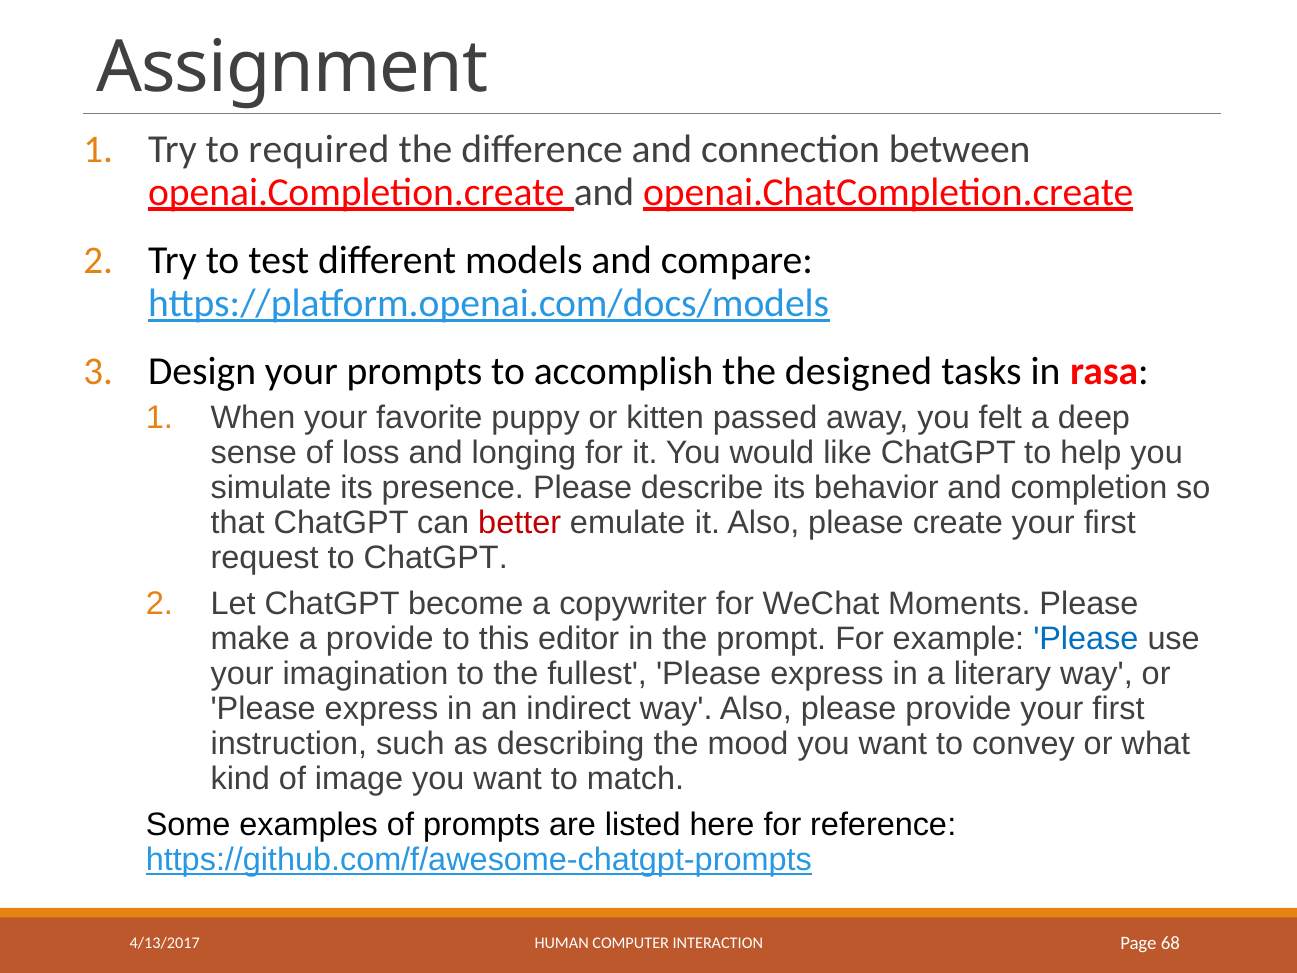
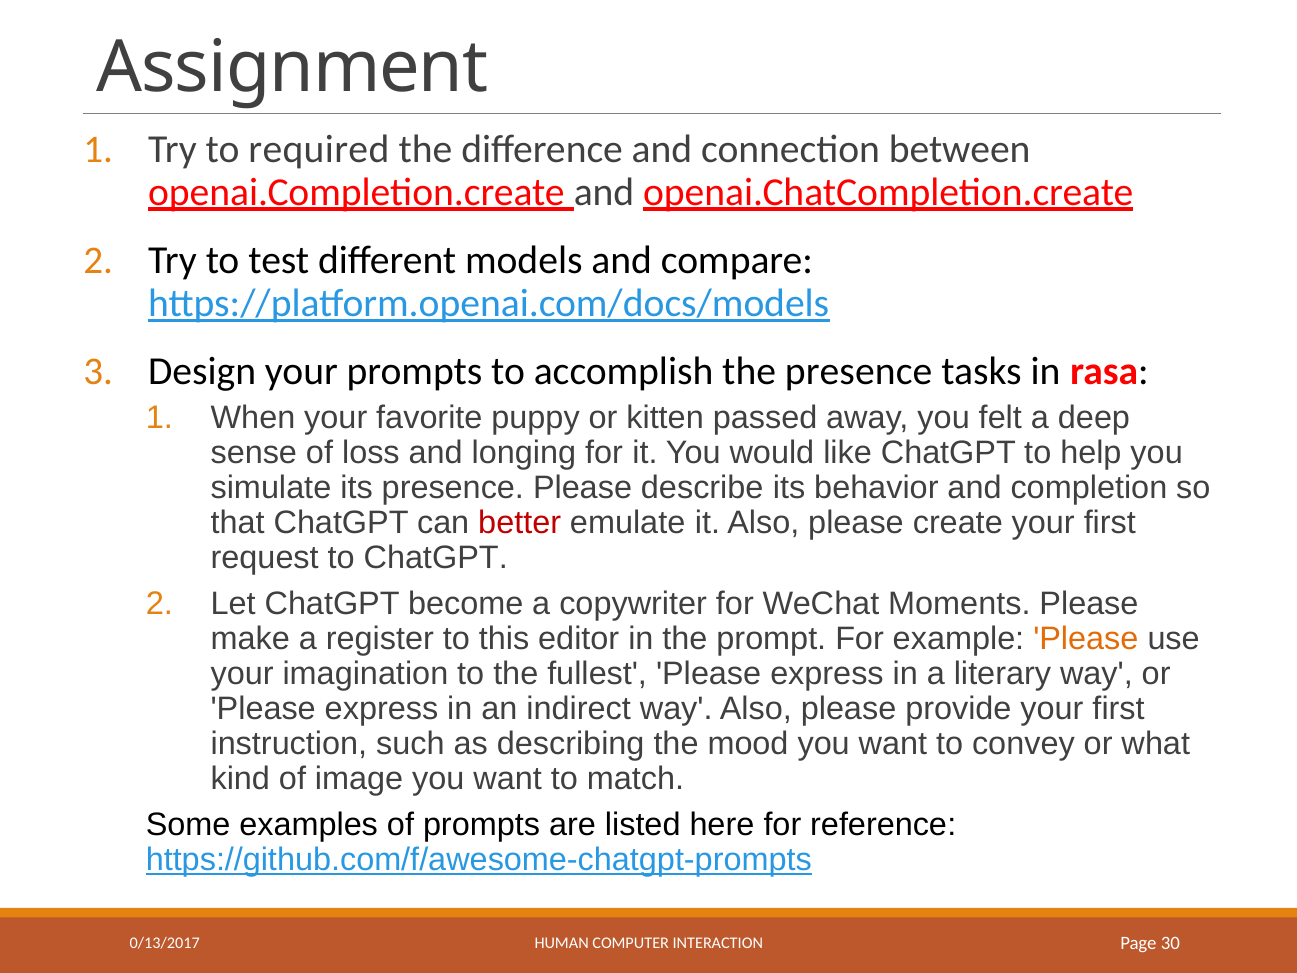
the designed: designed -> presence (859, 371)
a provide: provide -> register (380, 639)
Please colour: blue -> orange (1086, 639)
4/13/2017: 4/13/2017 -> 0/13/2017 (165, 943)
68: 68 -> 30 (1170, 943)
